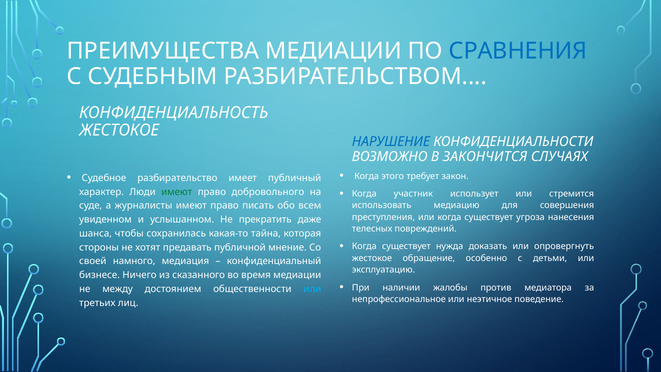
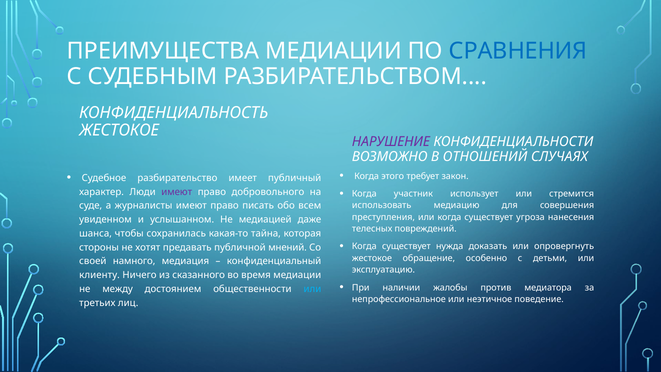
НАРУШЕНИЕ colour: blue -> purple (391, 142)
ЗАКОНЧИТСЯ: ЗАКОНЧИТСЯ -> ОТНОШЕНИЙ (485, 157)
имеют colour: green -> purple (177, 192)
прекратить: прекратить -> медиацией (265, 219)
мнение: мнение -> мнений (288, 247)
бизнесе: бизнесе -> клиенту (100, 275)
